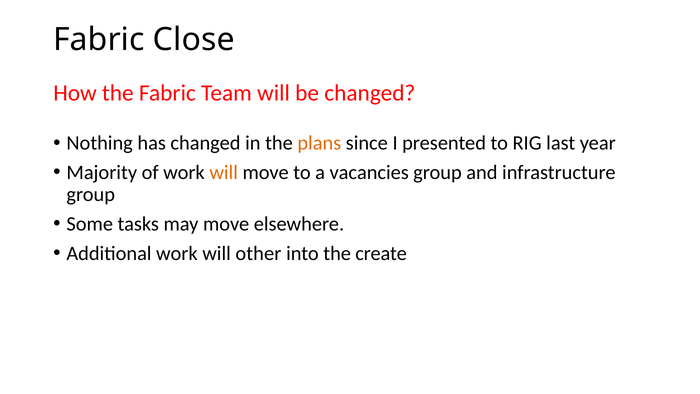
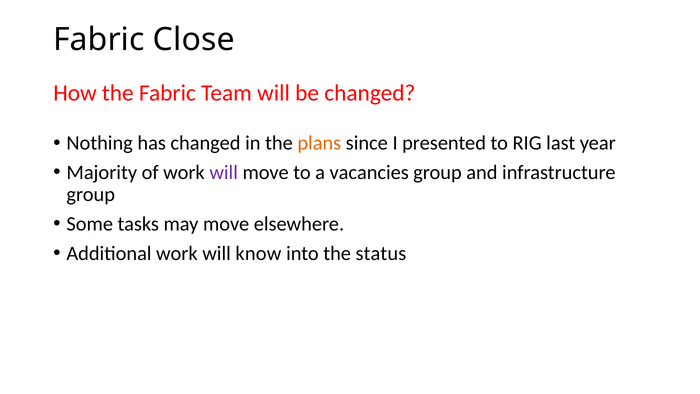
will colour: orange -> purple (224, 172)
other: other -> know (258, 253)
create: create -> status (381, 253)
